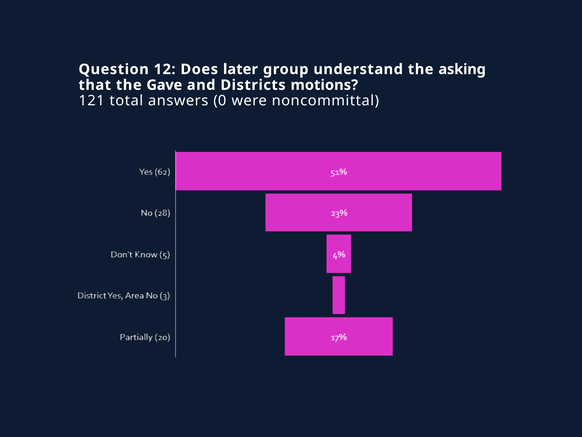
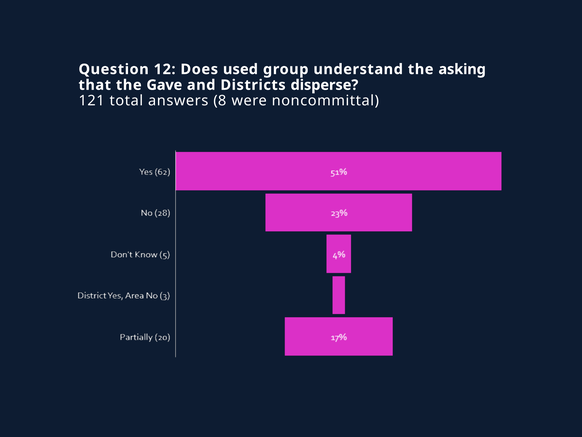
later: later -> used (240, 69)
motions: motions -> disperse (324, 85)
0: 0 -> 8 (220, 101)
